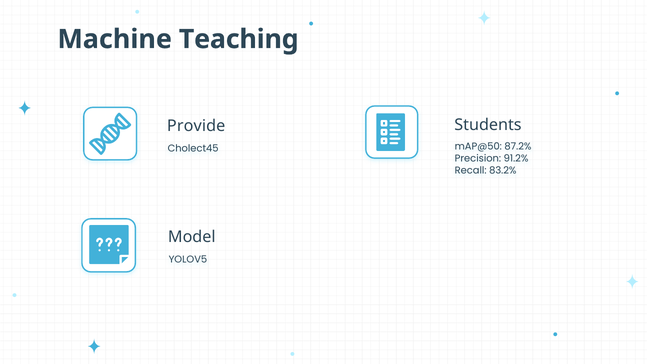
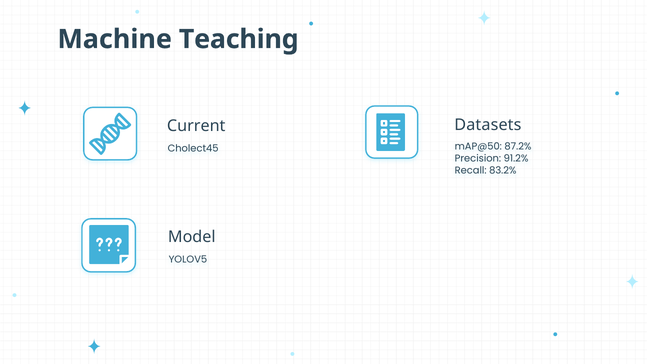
Students: Students -> Datasets (488, 125)
Provide: Provide -> Current (196, 126)
